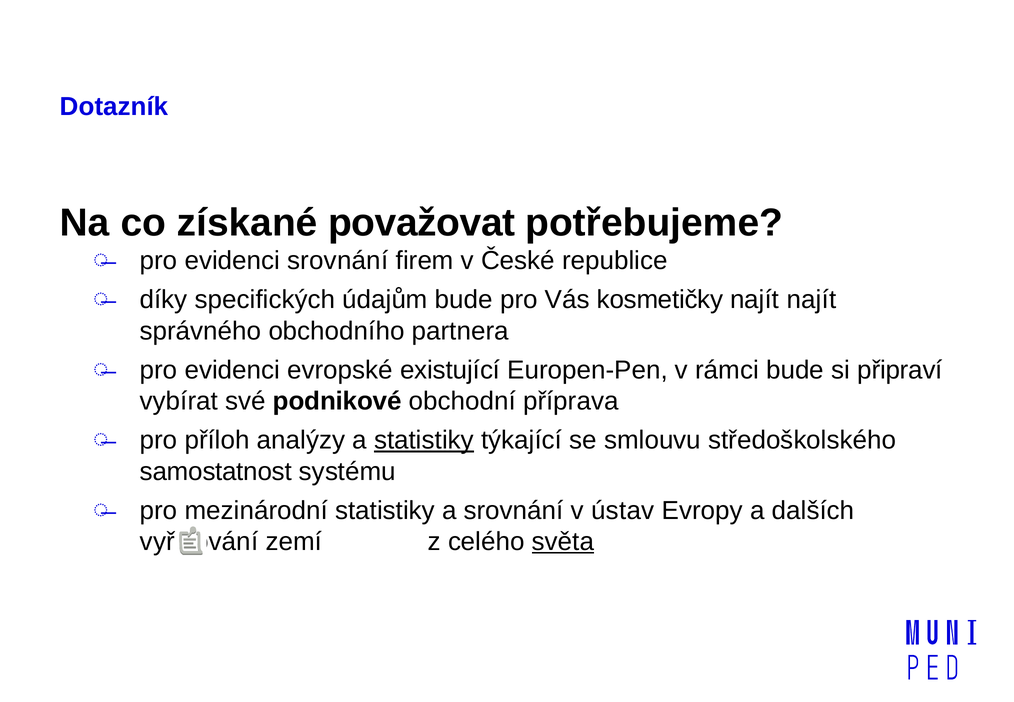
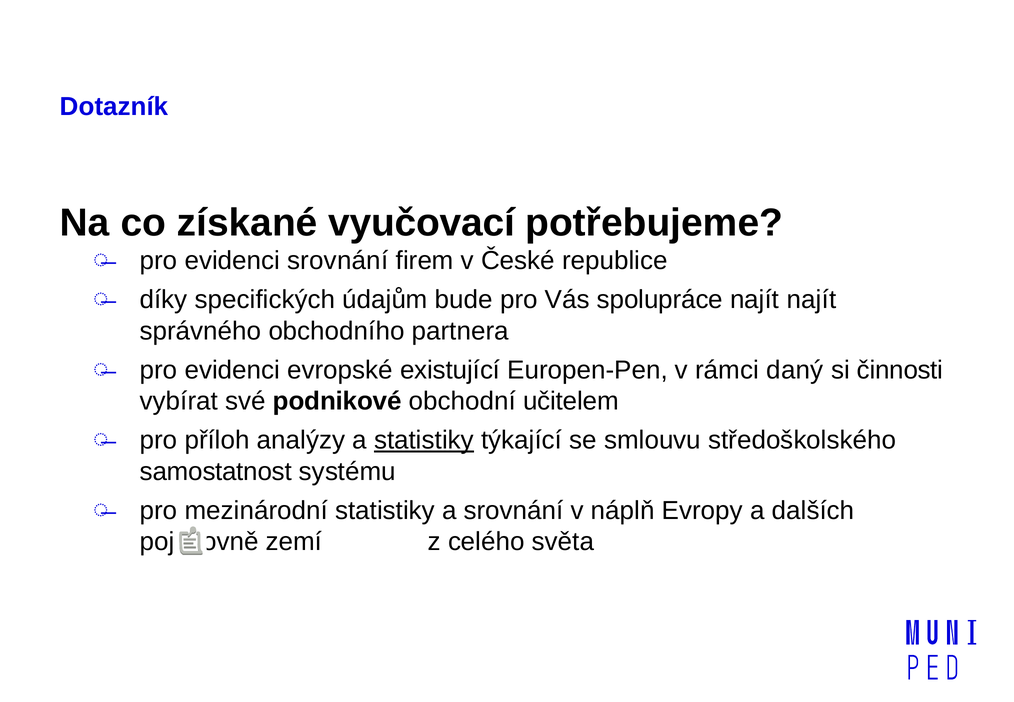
považovat: považovat -> vyučovací (422, 223)
kosmetičky: kosmetičky -> spolupráce (660, 300)
rámci bude: bude -> daný (795, 370)
připraví: připraví -> činnosti (900, 370)
příprava: příprava -> učitelem (571, 401)
ústav: ústav -> náplň (623, 511)
vyřizování: vyřizování -> pojišťovně (199, 542)
světa underline: present -> none (563, 542)
